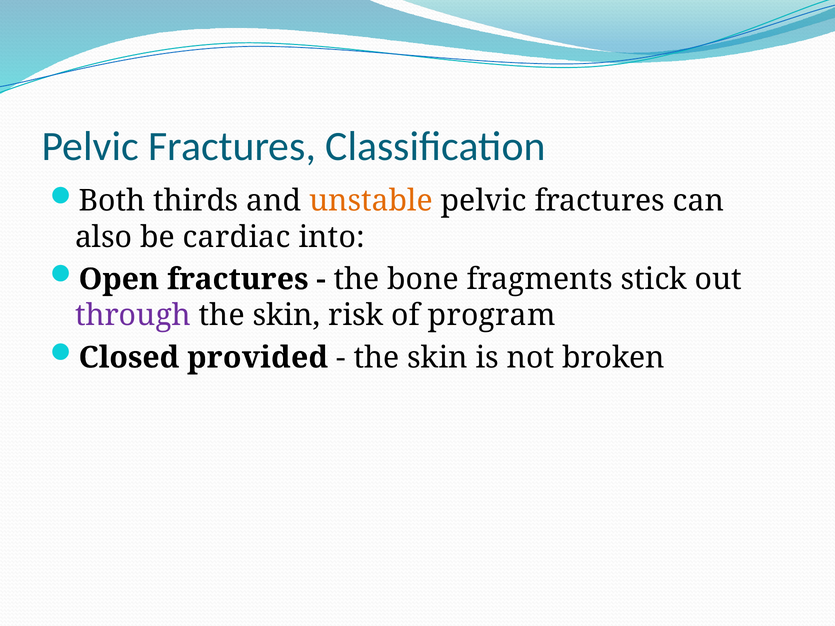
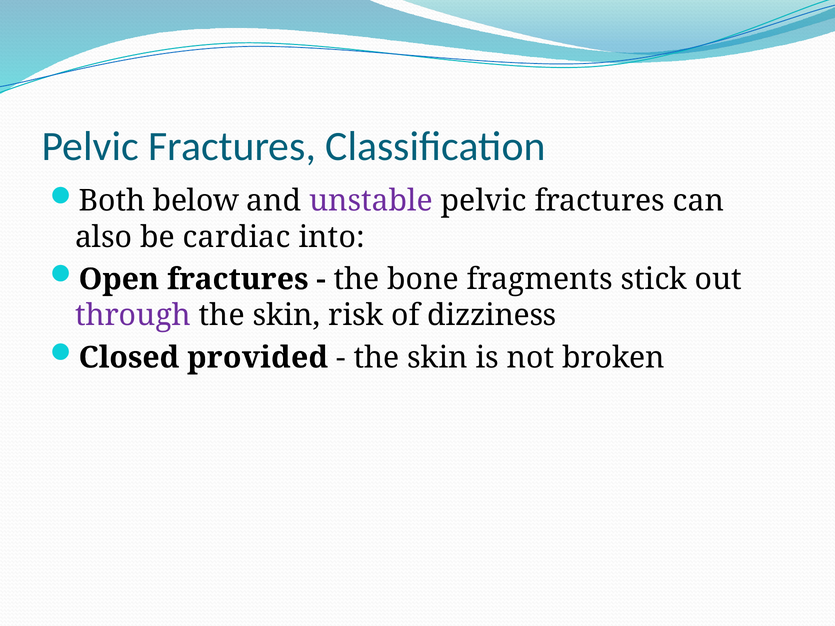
thirds: thirds -> below (196, 201)
unstable colour: orange -> purple (371, 201)
program: program -> dizziness (492, 316)
